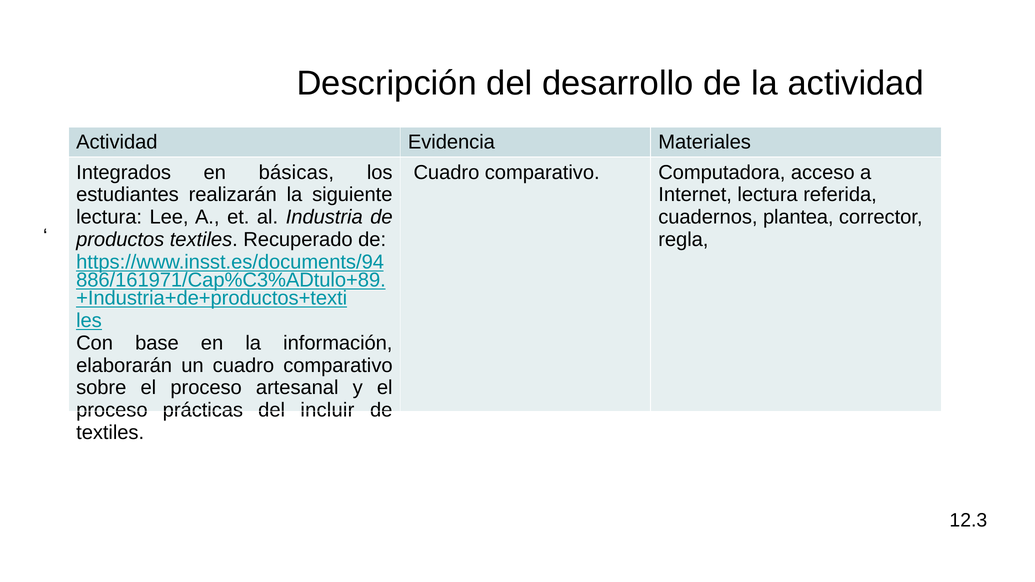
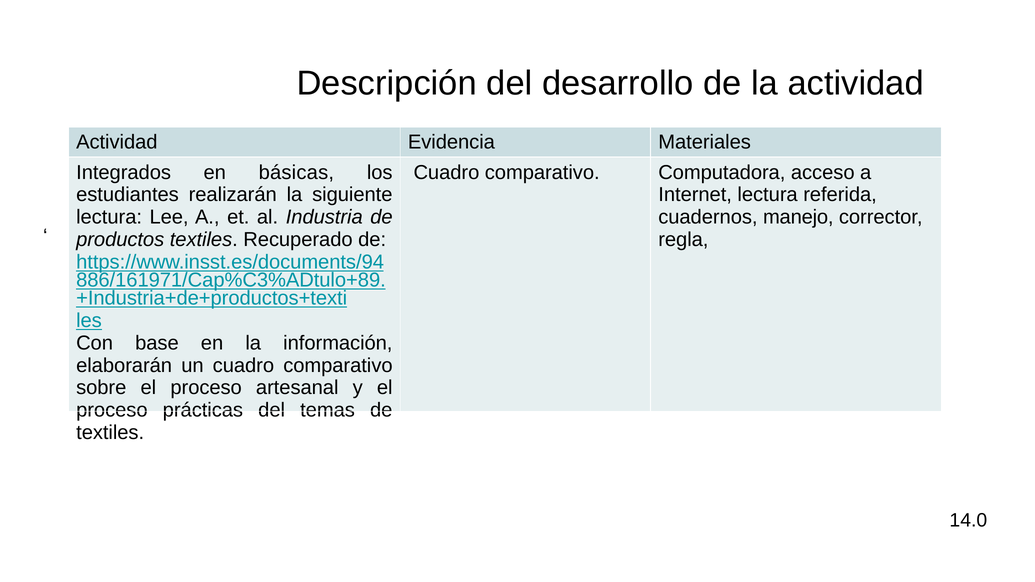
plantea: plantea -> manejo (798, 217)
incluir: incluir -> temas (328, 410)
12.3: 12.3 -> 14.0 (968, 521)
